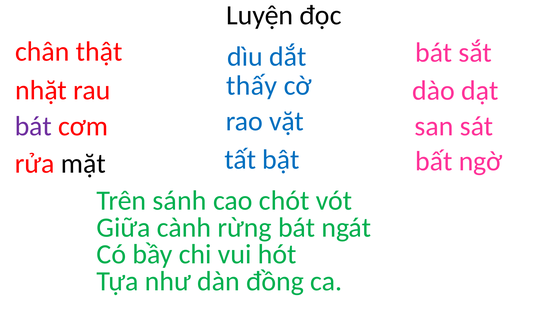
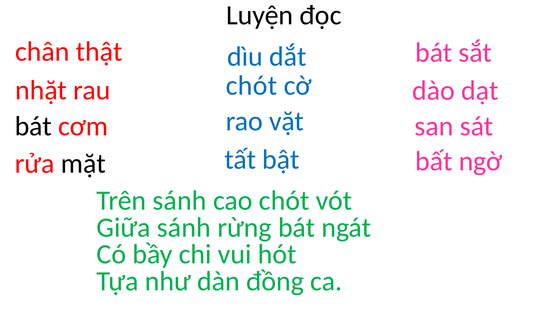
thấy: thấy -> chót (252, 86)
bát colour: purple -> black (33, 126)
Giữa cành: cành -> sánh (184, 228)
